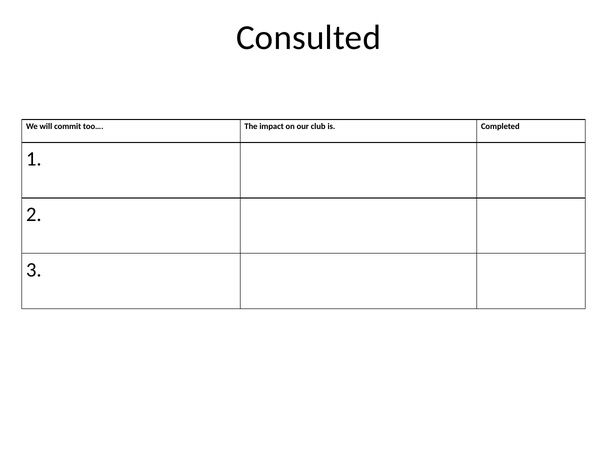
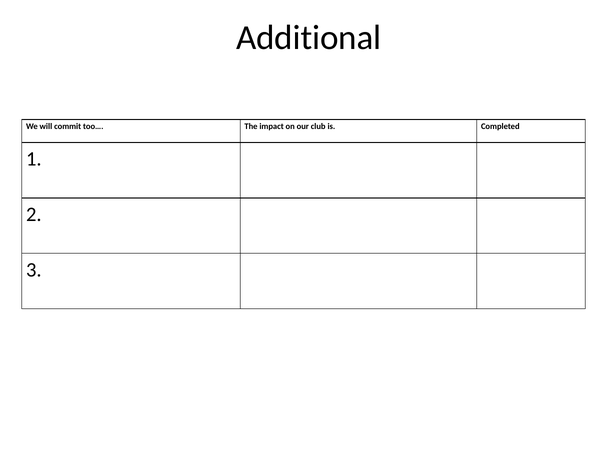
Consulted: Consulted -> Additional (309, 38)
